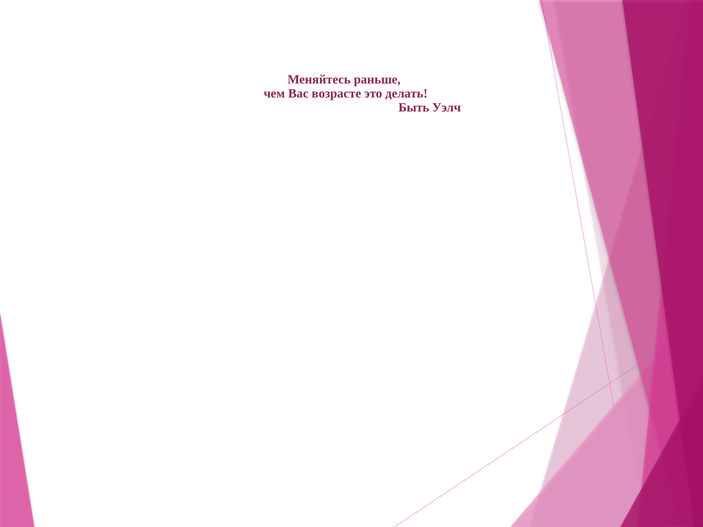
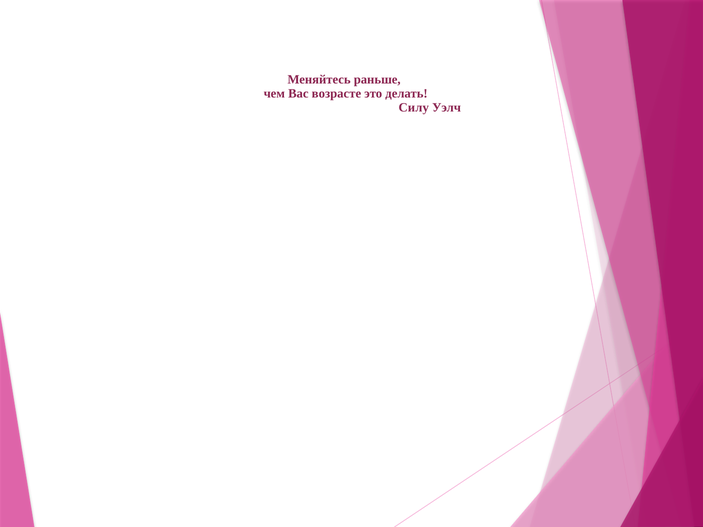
Быть: Быть -> Силу (414, 107)
